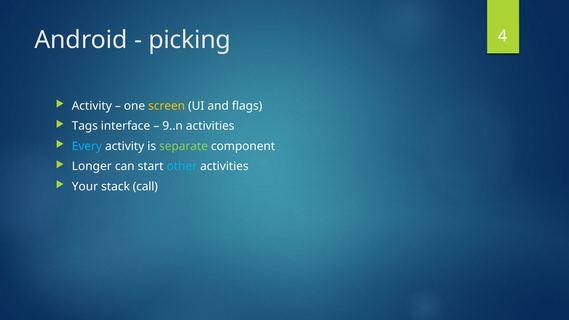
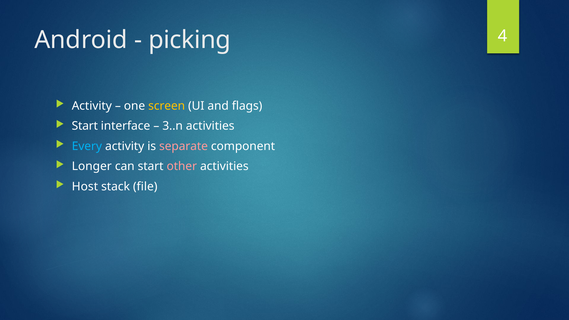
Tags: Tags -> Start (85, 126)
9..n: 9..n -> 3..n (173, 126)
separate colour: light green -> pink (184, 146)
other colour: light blue -> pink (182, 166)
Your: Your -> Host (85, 187)
call: call -> file (145, 187)
